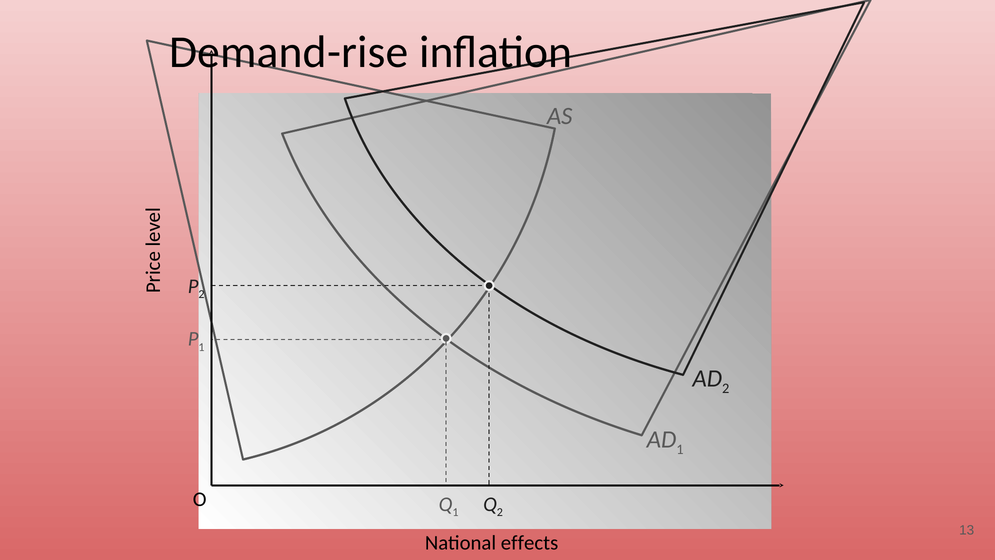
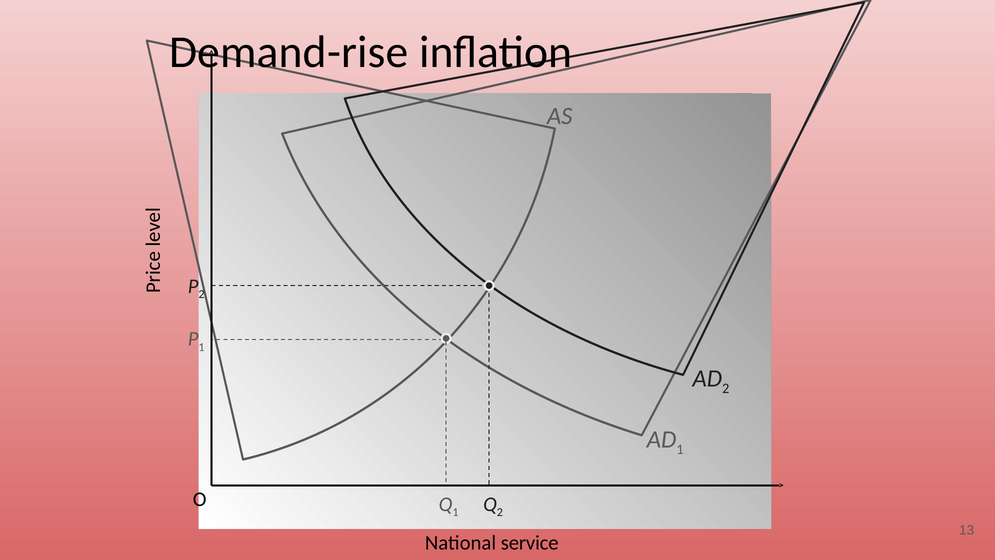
effects: effects -> service (530, 542)
